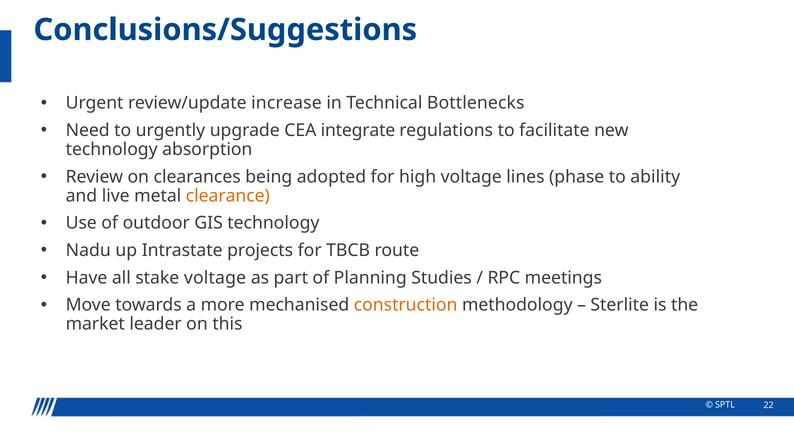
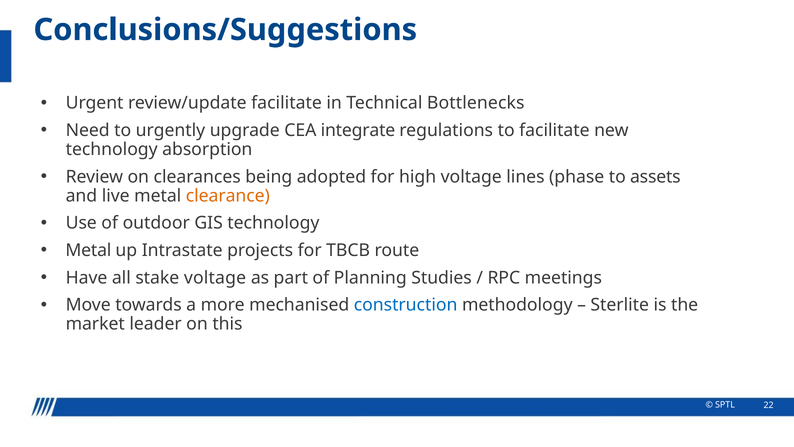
review/update increase: increase -> facilitate (287, 103)
ability: ability -> assets (655, 177)
Nadu: Nadu -> Metal (88, 250)
construction colour: orange -> blue (406, 305)
